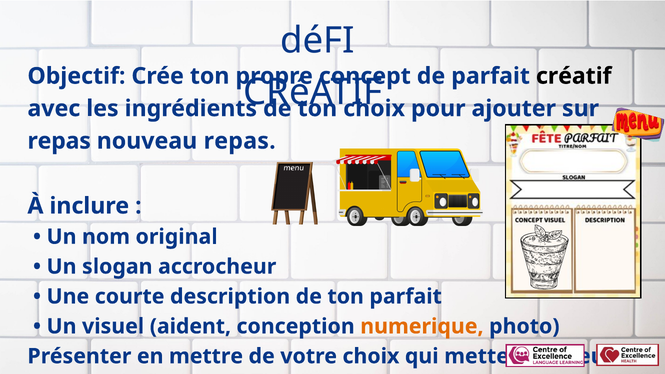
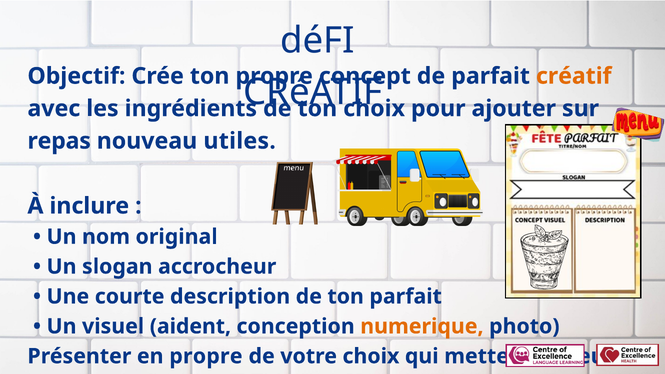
créatif colour: black -> orange (574, 76)
nouveau repas: repas -> utiles (240, 141)
en mettre: mettre -> propre (206, 356)
